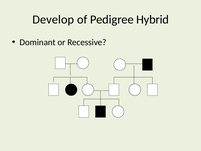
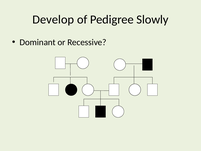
Hybrid: Hybrid -> Slowly (153, 19)
